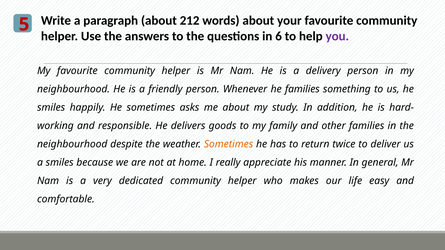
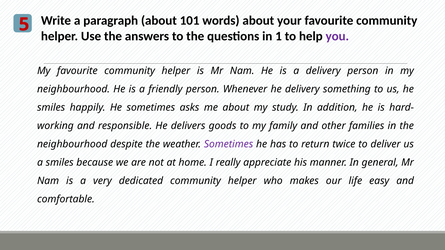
212: 212 -> 101 (190, 21)
6: 6 -> 1 (279, 36)
he families: families -> delivery (302, 89)
Sometimes colour: orange -> purple (229, 144)
